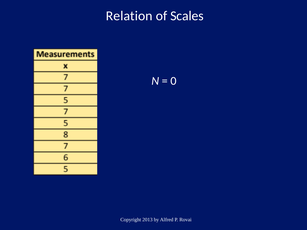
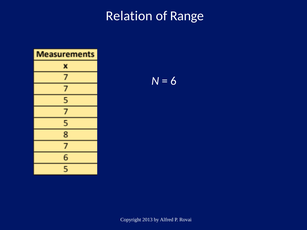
Scales: Scales -> Range (187, 16)
0: 0 -> 6 (173, 81)
